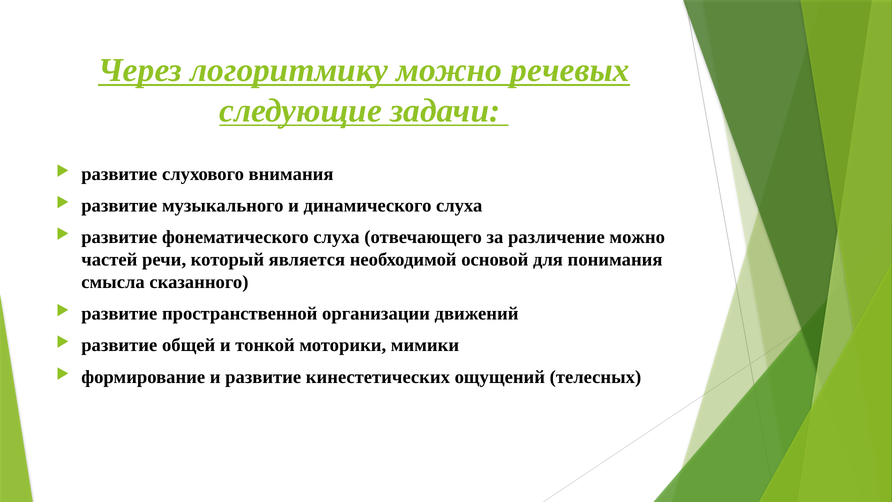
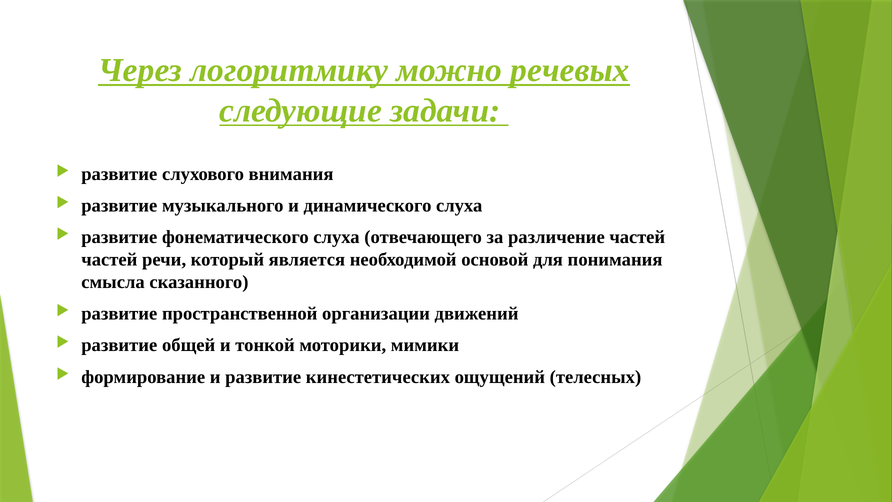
различение можно: можно -> частей (637, 237)
